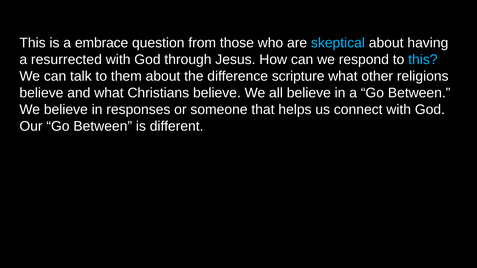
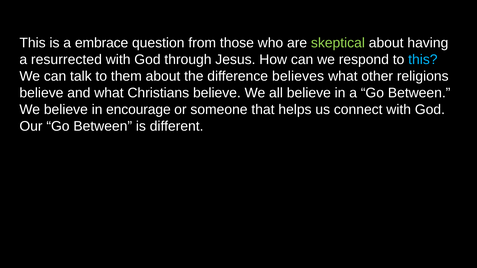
skeptical colour: light blue -> light green (338, 43)
scripture: scripture -> believes (298, 76)
responses: responses -> encourage (138, 110)
